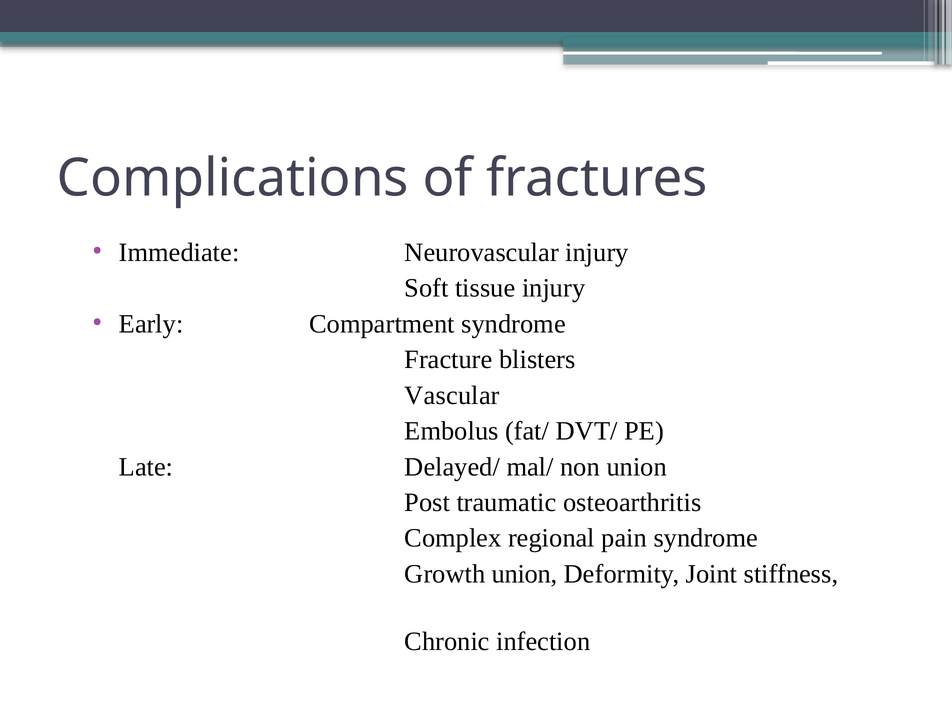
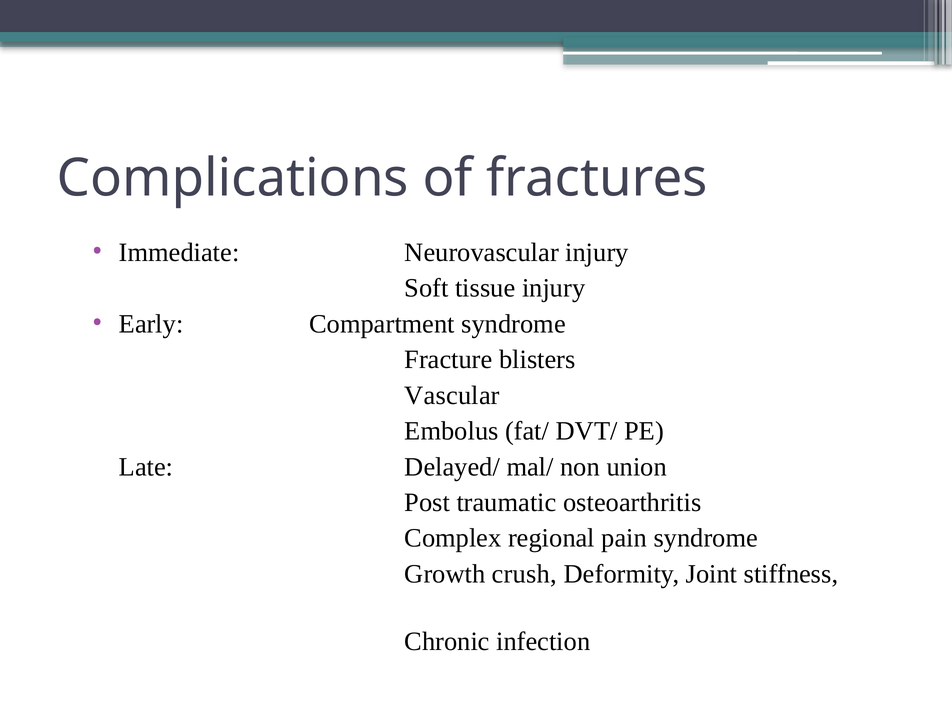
Growth union: union -> crush (524, 574)
